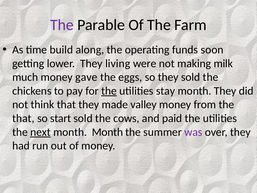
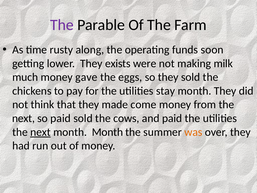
build: build -> rusty (61, 50)
living: living -> exists (118, 63)
the underline: present -> none (109, 91)
valley: valley -> come (144, 104)
that: that -> next (23, 118)
so start: start -> paid (61, 118)
was colour: purple -> orange (193, 132)
